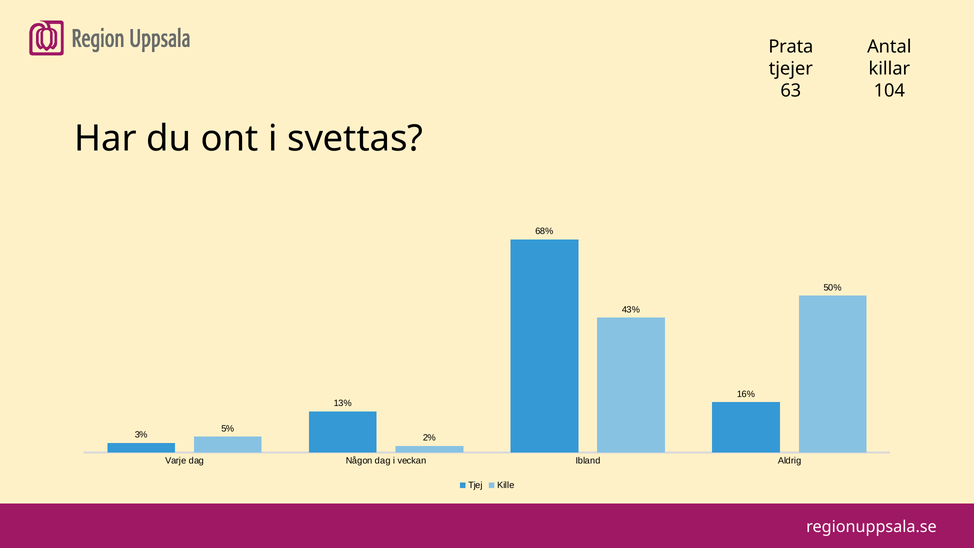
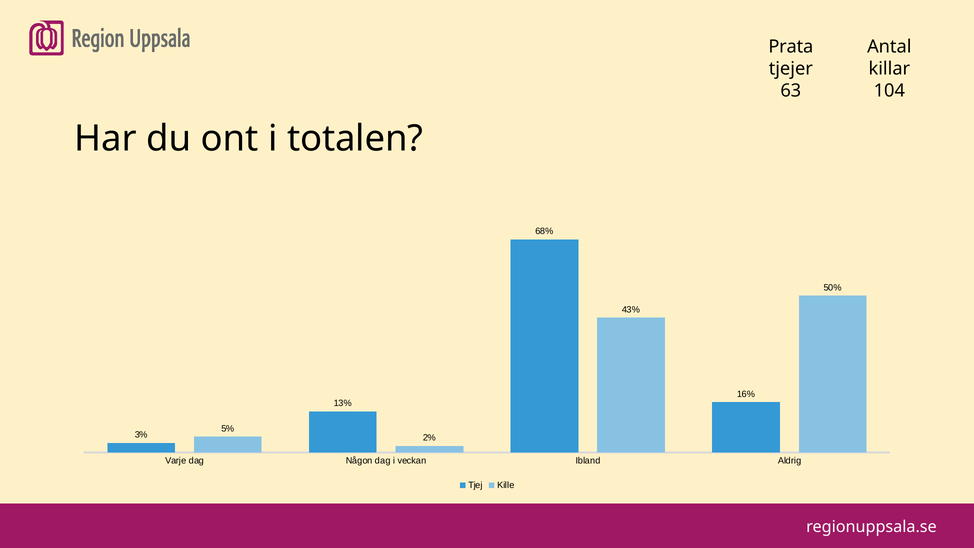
svettas: svettas -> totalen (355, 139)
